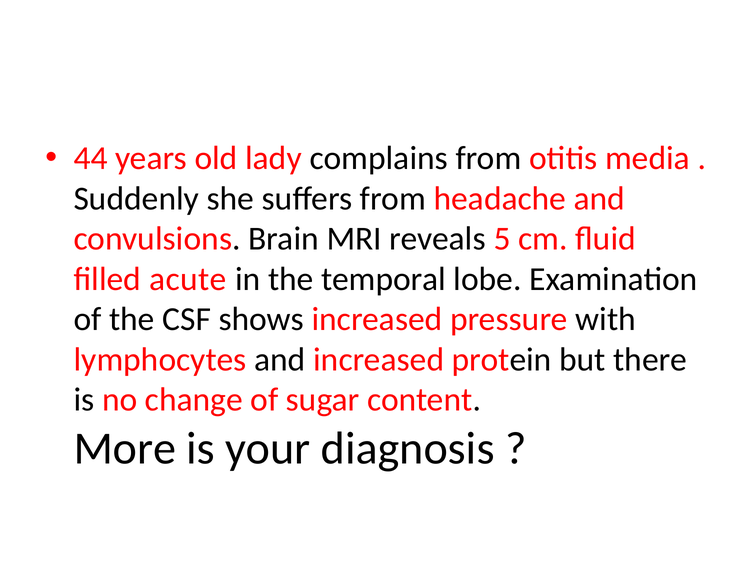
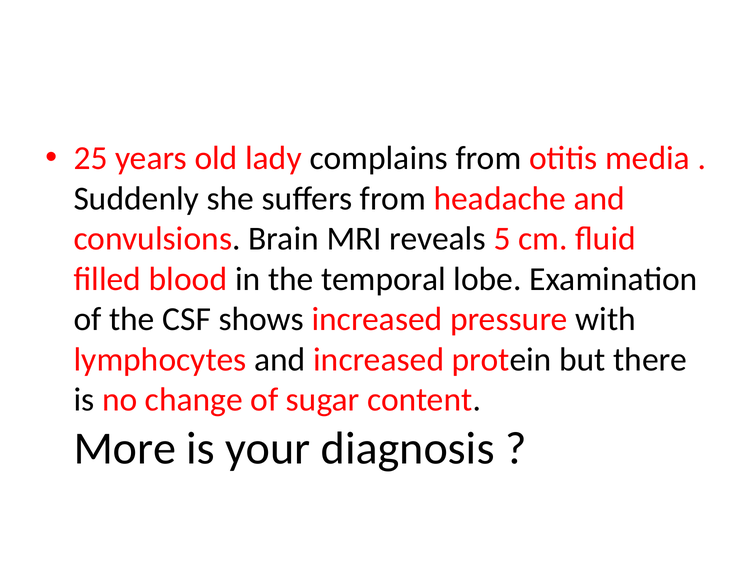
44: 44 -> 25 (91, 158)
acute: acute -> blood (188, 279)
